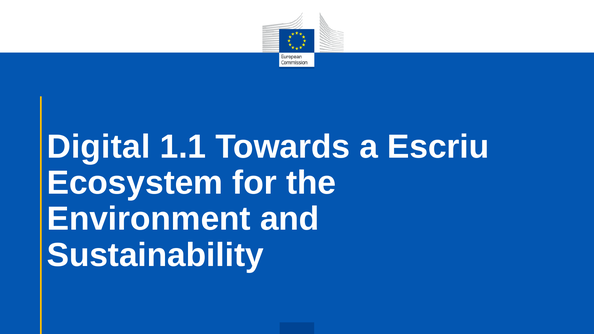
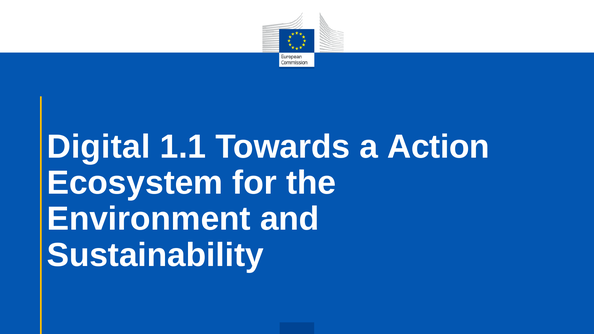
Escriu: Escriu -> Action (438, 147)
